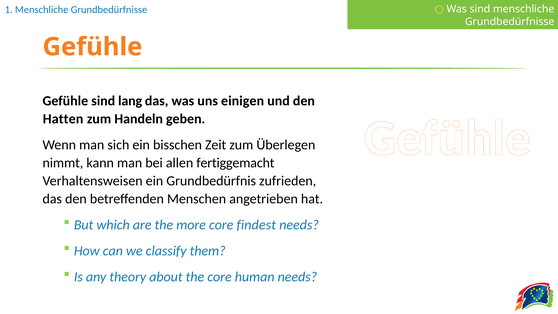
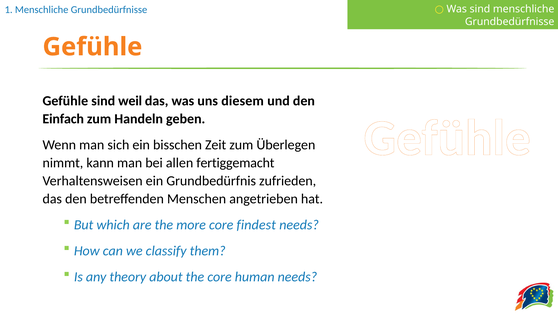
lang: lang -> weil (130, 101)
einigen: einigen -> diesem (243, 101)
Hatten: Hatten -> Einfach (63, 119)
